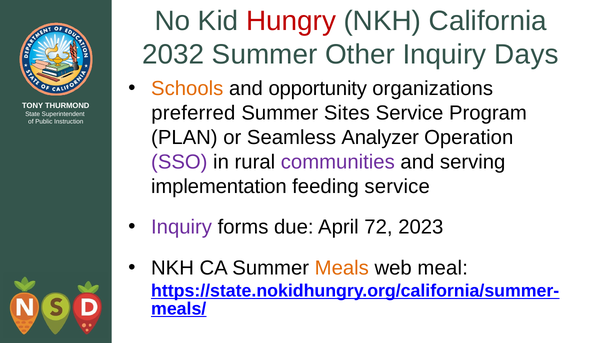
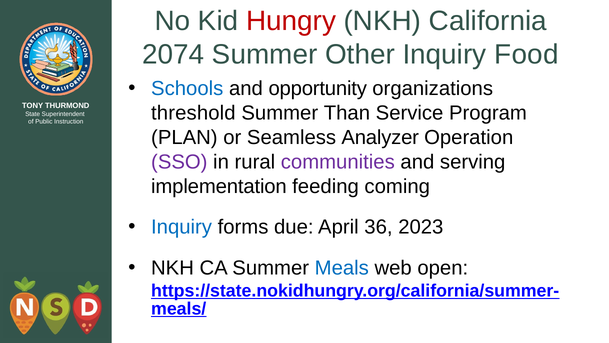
2032: 2032 -> 2074 (173, 54)
Days: Days -> Food (527, 54)
Schools colour: orange -> blue (187, 89)
preferred: preferred -> threshold (193, 113)
Sites: Sites -> Than (347, 113)
feeding service: service -> coming (397, 186)
Inquiry colour: purple -> blue (182, 227)
72: 72 -> 36 (378, 227)
Meals colour: orange -> blue (342, 268)
meal: meal -> open (443, 268)
